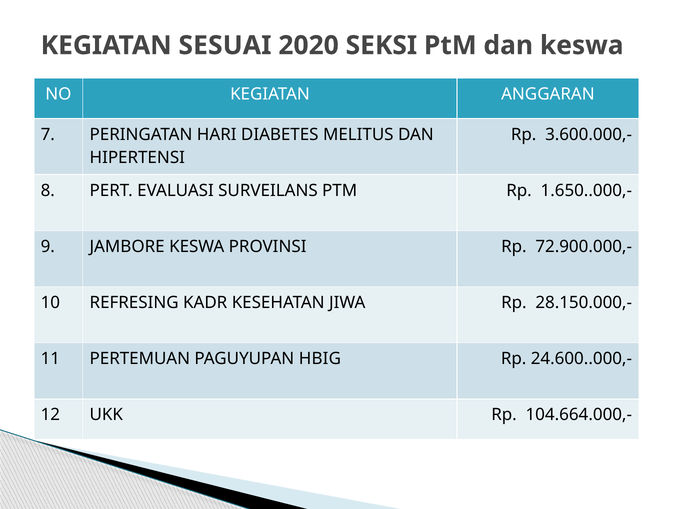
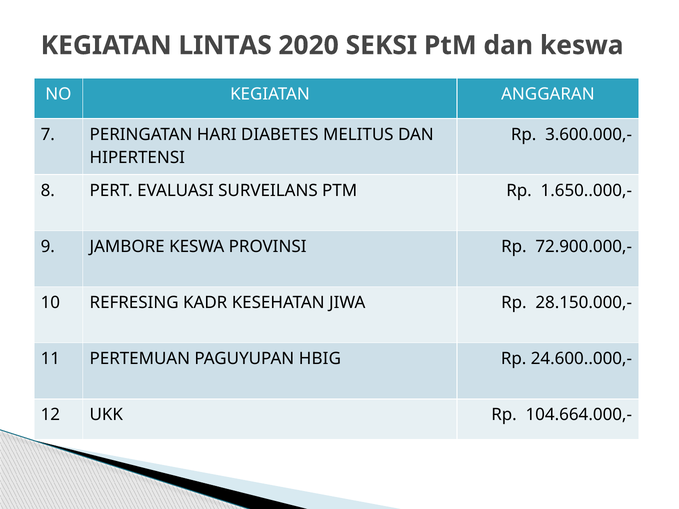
SESUAI: SESUAI -> LINTAS (225, 45)
